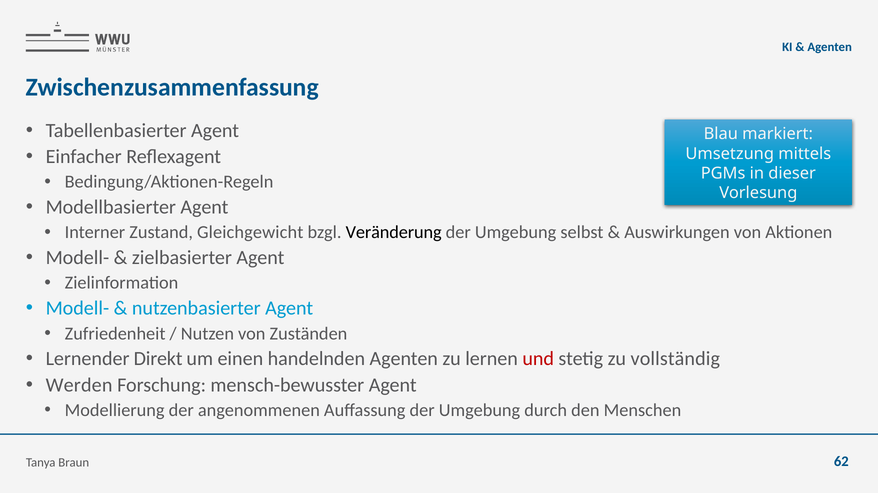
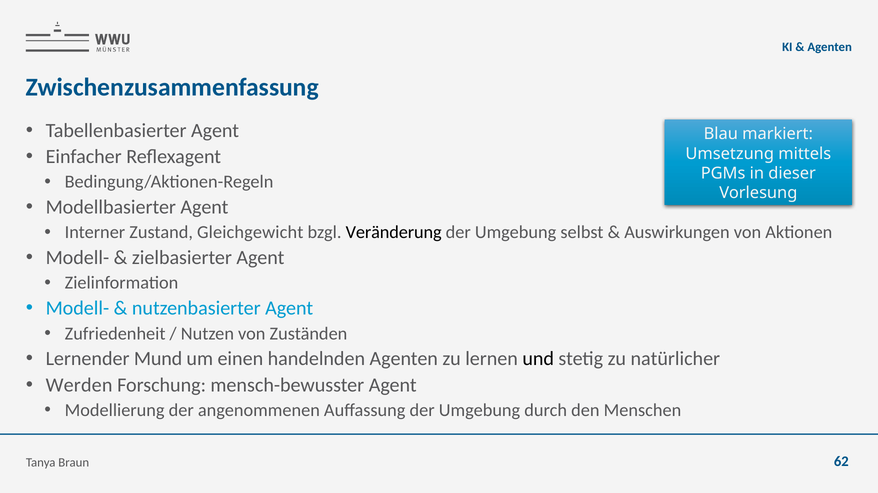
Direkt: Direkt -> Mund (158, 359)
und colour: red -> black (538, 359)
vollständig: vollständig -> natürlicher (675, 359)
